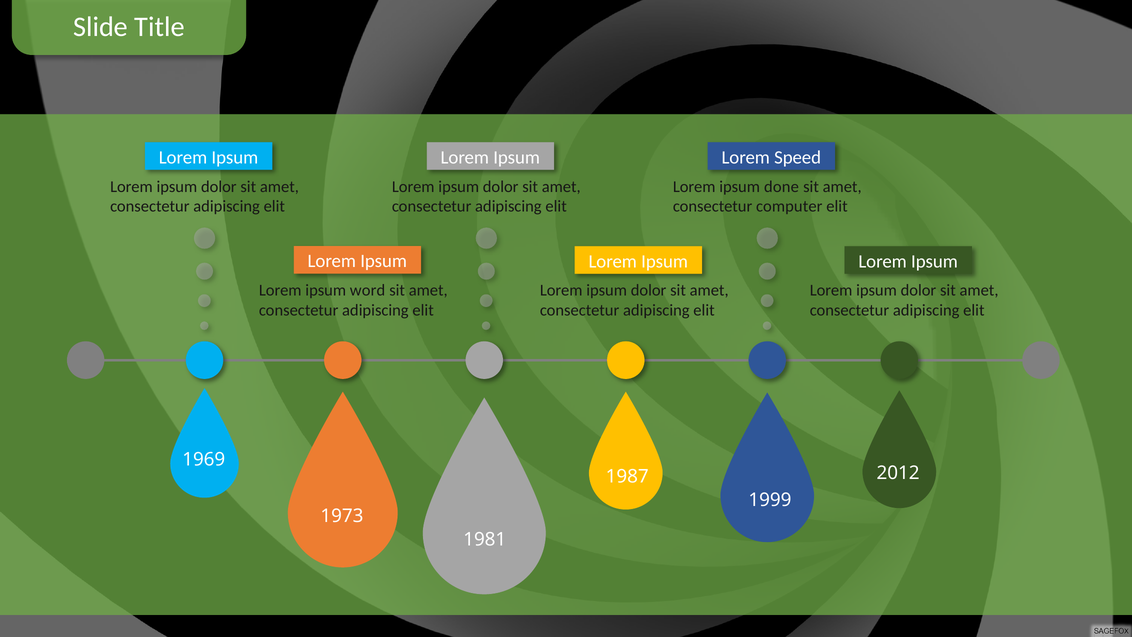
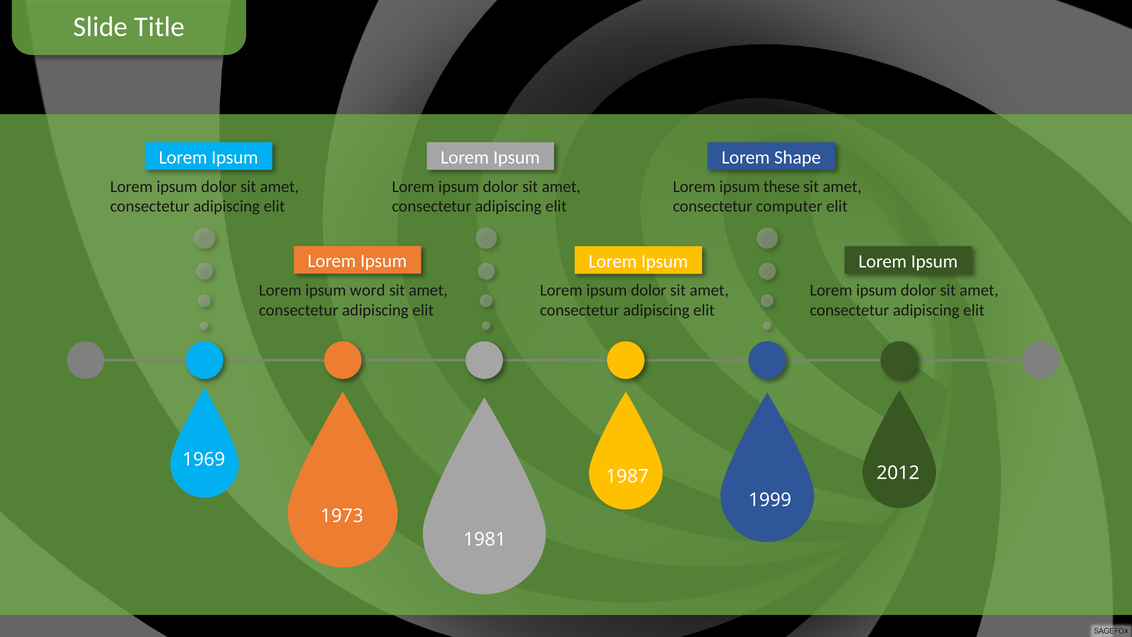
Speed: Speed -> Shape (798, 157)
done: done -> these (782, 187)
